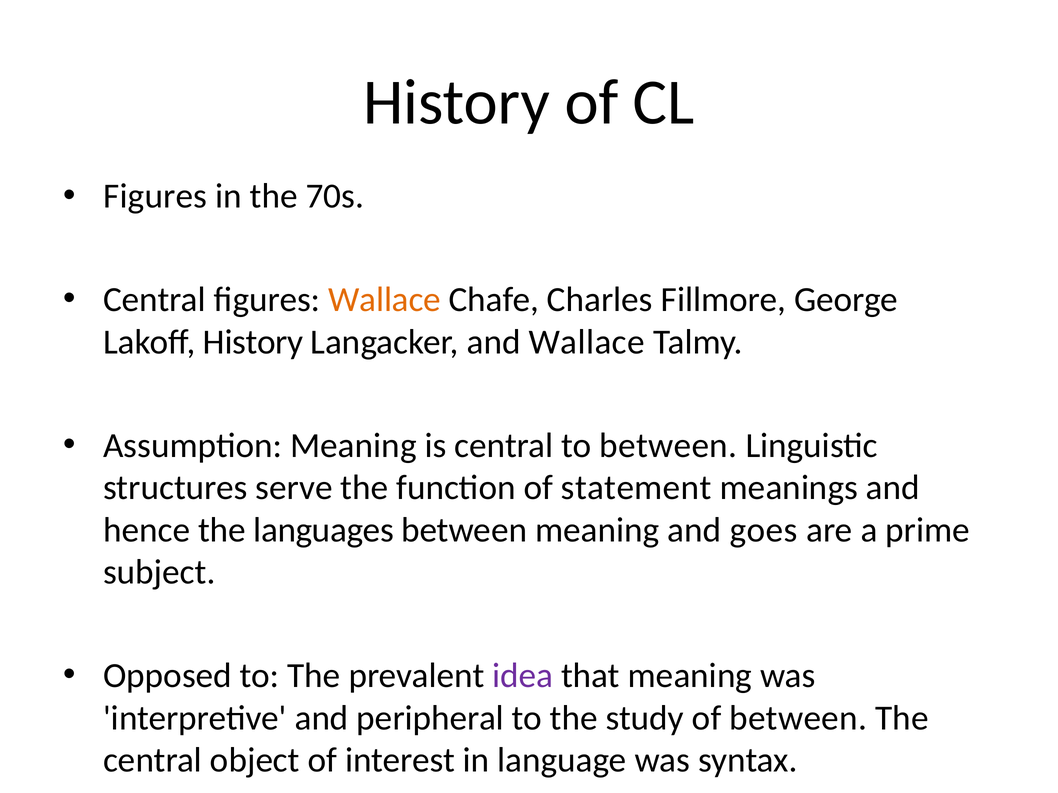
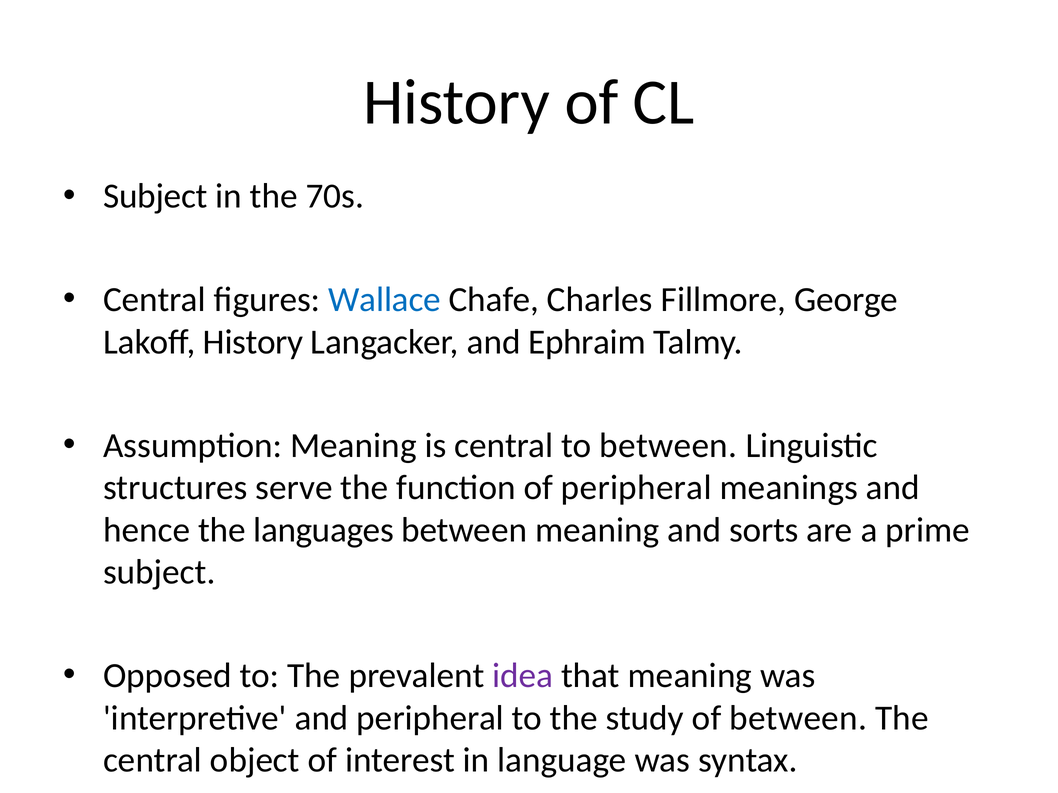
Figures: Figures -> Subject (155, 196)
Wallace colour: orange -> blue (385, 300)
and Wallace: Wallace -> Ephraim (587, 342)
of statement: statement -> peripheral (636, 488)
goes: goes -> sorts (764, 530)
